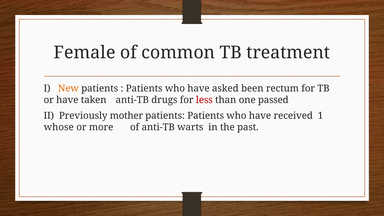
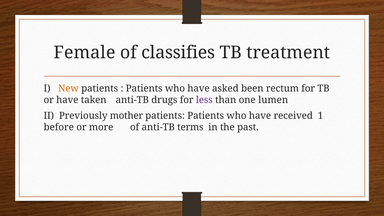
common: common -> classifies (178, 53)
less colour: red -> purple (204, 100)
passed: passed -> lumen (273, 100)
whose: whose -> before (59, 127)
warts: warts -> terms (190, 127)
